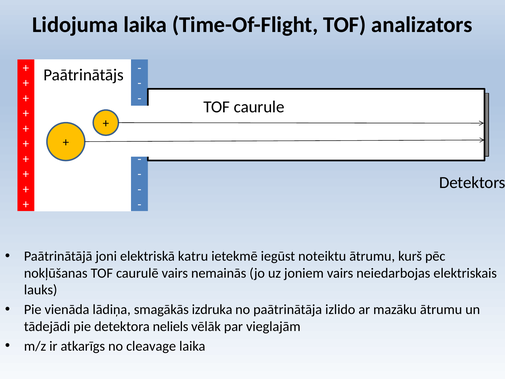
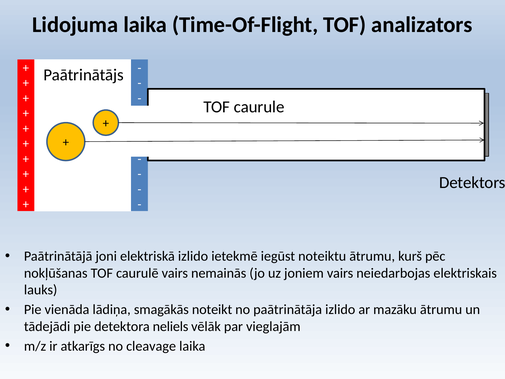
elektriskā katru: katru -> izlido (193, 256)
izdruka: izdruka -> noteikt (212, 309)
